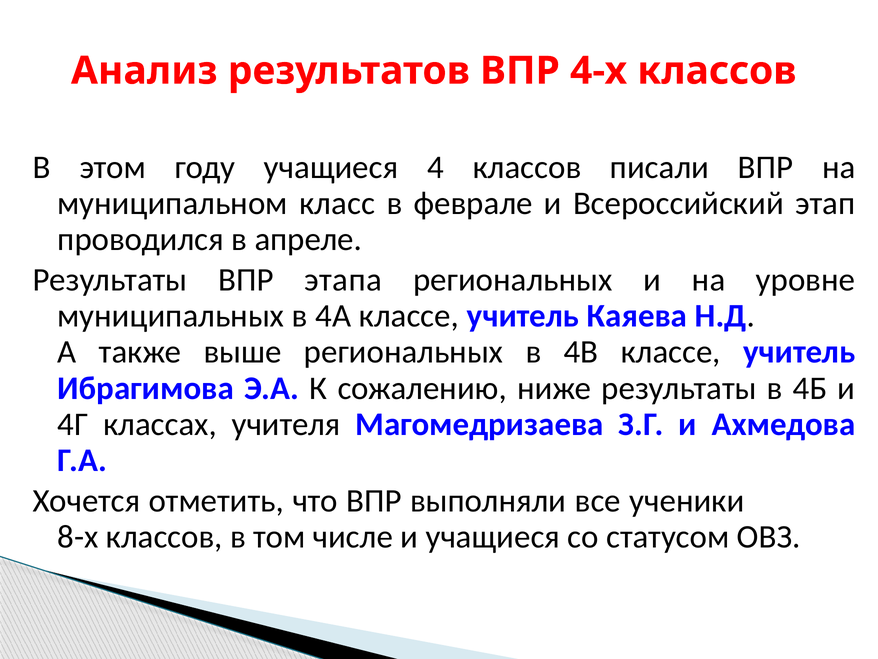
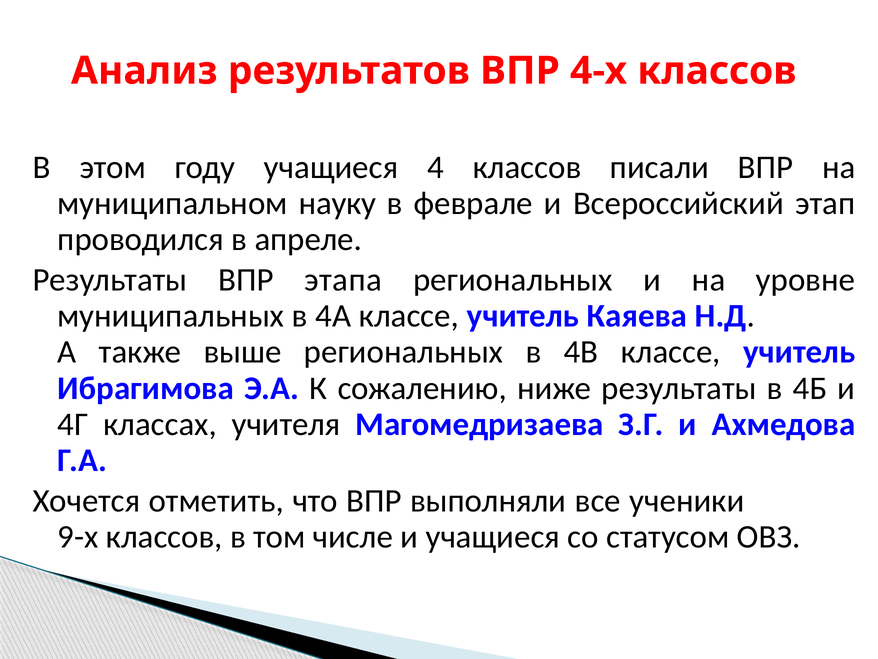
класс: класс -> науку (337, 203)
8-х: 8-х -> 9-х (78, 537)
